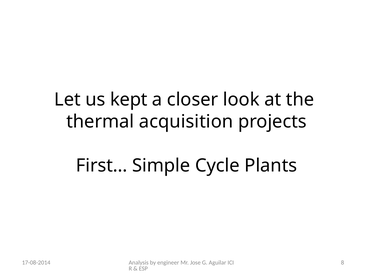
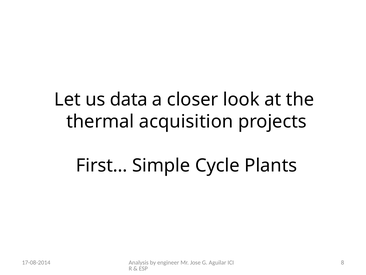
kept: kept -> data (129, 99)
